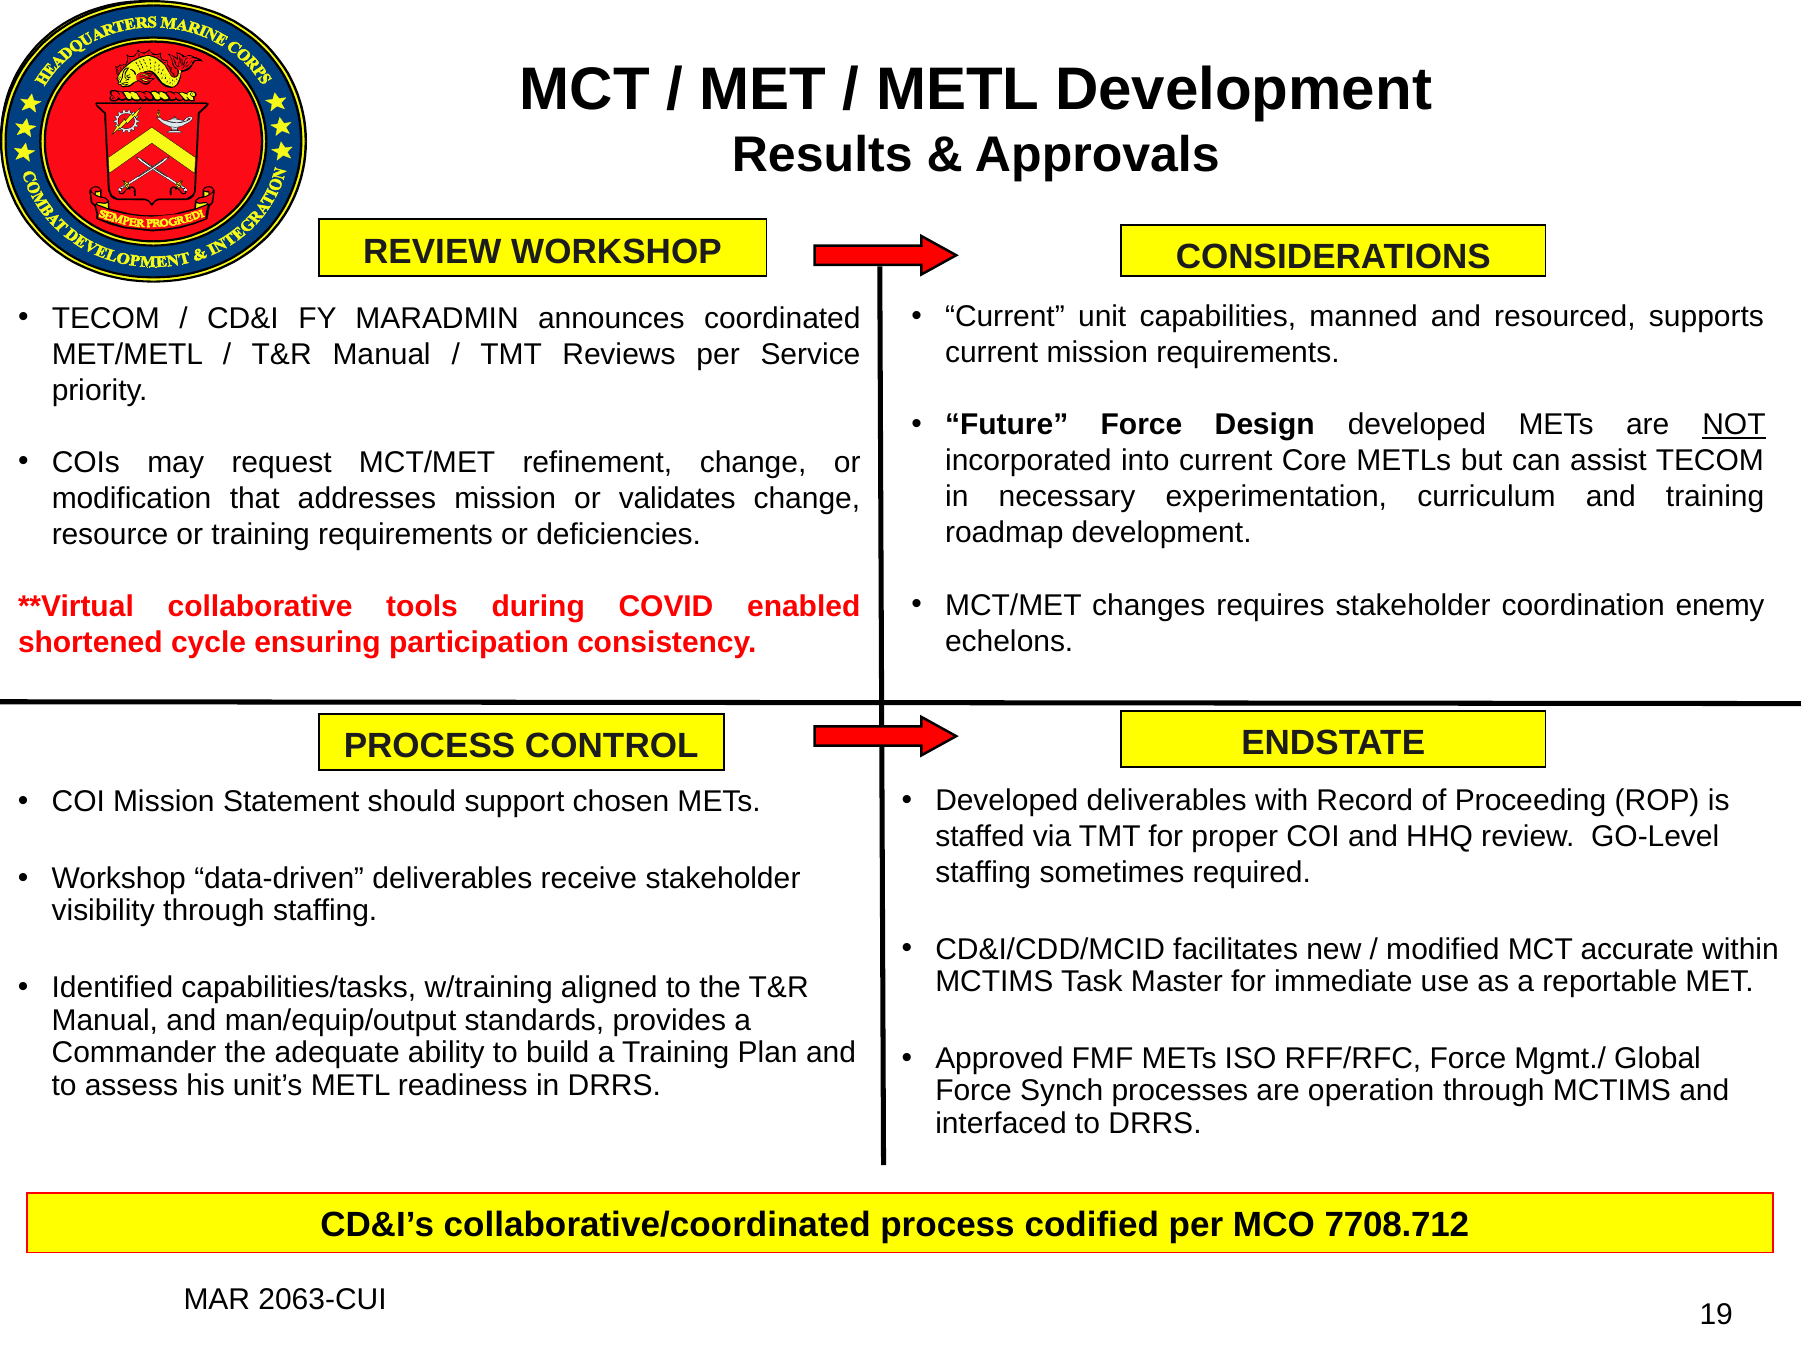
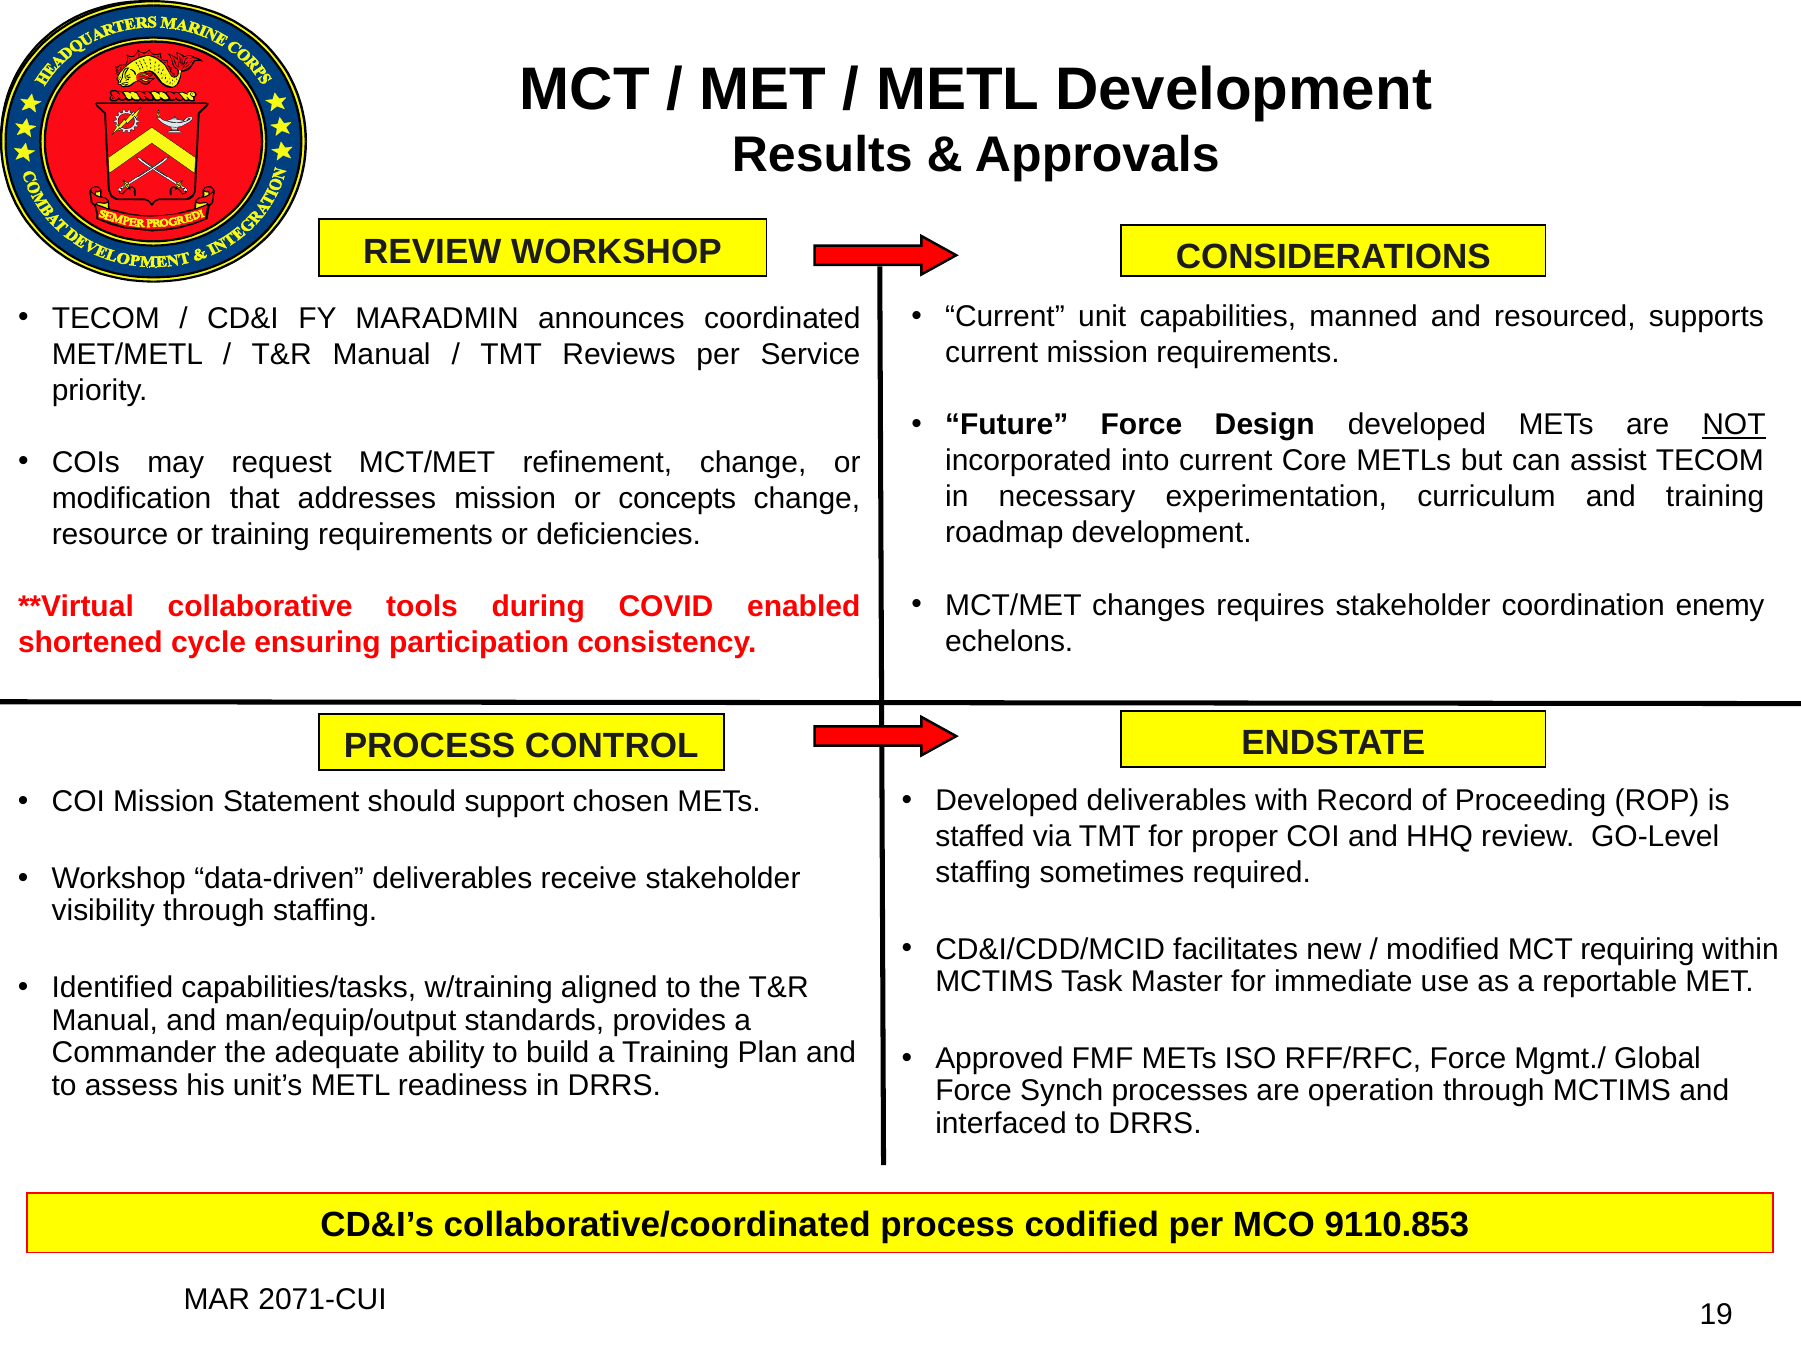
validates: validates -> concepts (677, 498)
accurate: accurate -> requiring (1637, 949)
7708.712: 7708.712 -> 9110.853 (1397, 1225)
2063-CUI: 2063-CUI -> 2071-CUI (323, 1299)
